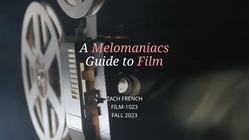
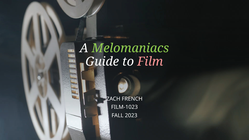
Melomaniacs colour: pink -> light green (130, 48)
